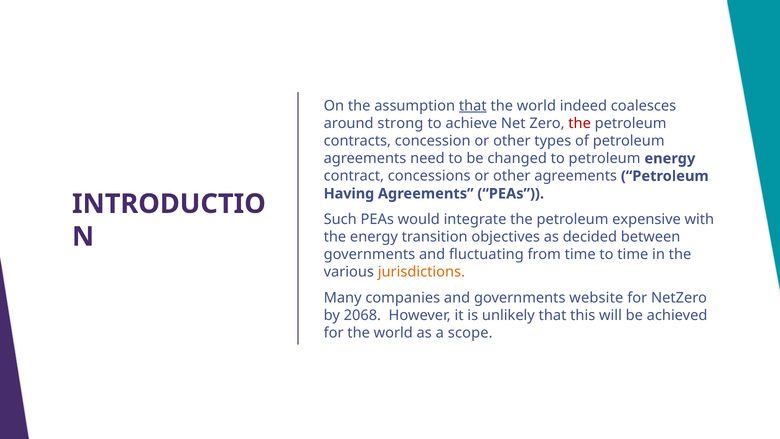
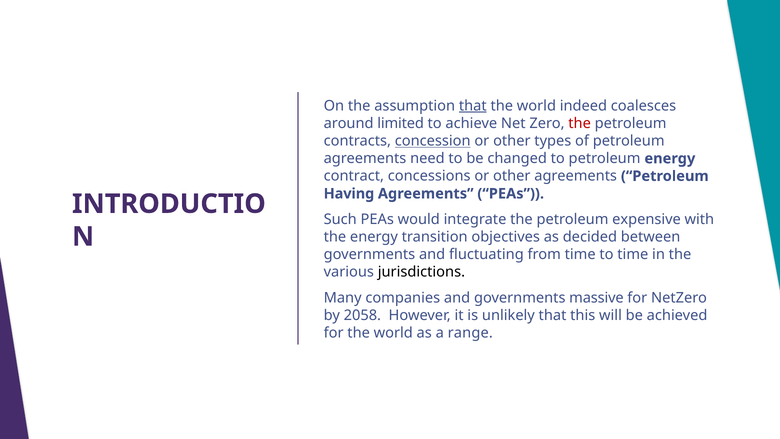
strong: strong -> limited (401, 123)
concession underline: none -> present (433, 141)
jurisdictions colour: orange -> black (421, 272)
website: website -> massive (596, 298)
2068: 2068 -> 2058 (362, 315)
scope: scope -> range (470, 333)
